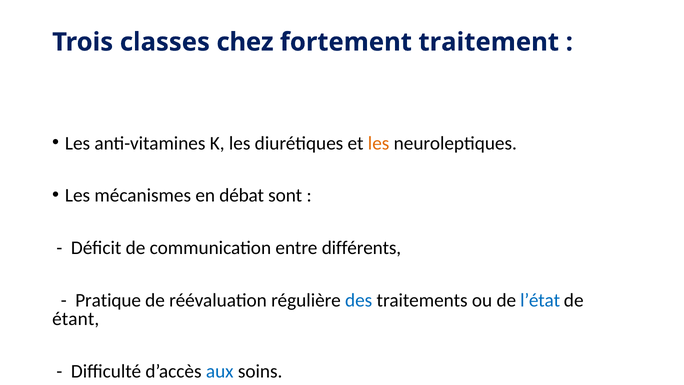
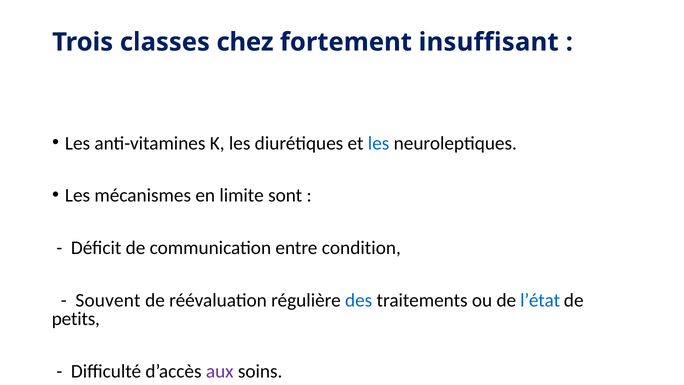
traitement: traitement -> insuffisant (489, 42)
les colour: orange -> blue (379, 143)
débat: débat -> limite (242, 195)
différents: différents -> condition (361, 248)
Pratique: Pratique -> Souvent (108, 300)
étant: étant -> petits (76, 319)
aux colour: blue -> purple (220, 371)
